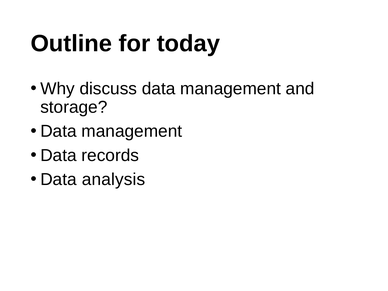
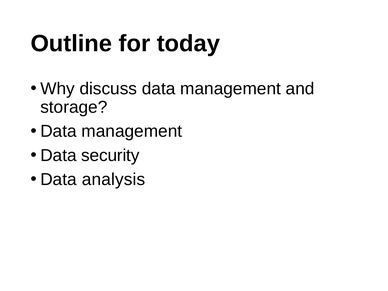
records: records -> security (110, 155)
